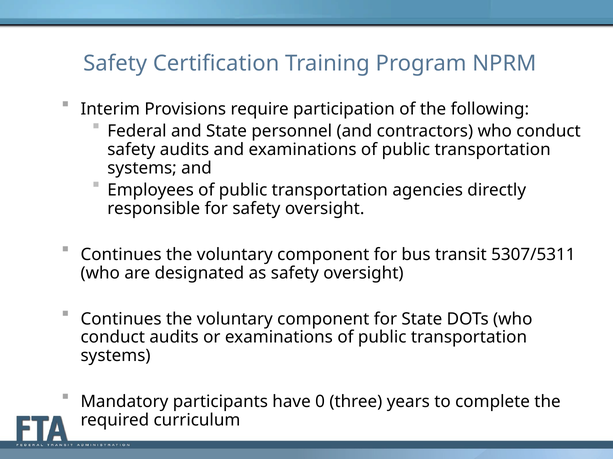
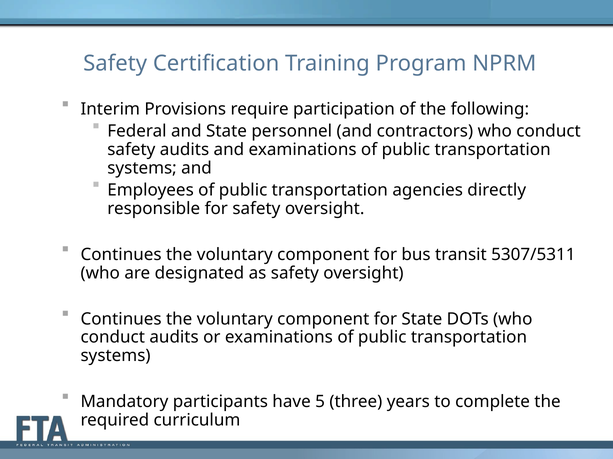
0: 0 -> 5 (320, 402)
